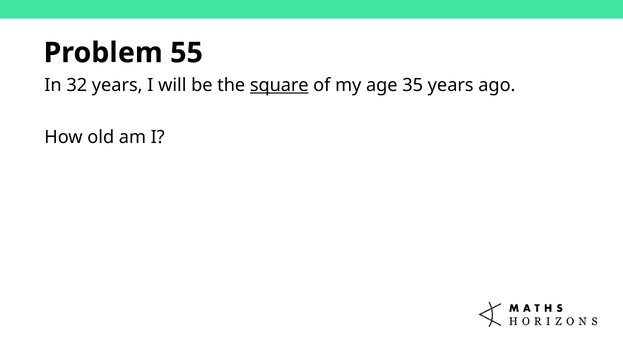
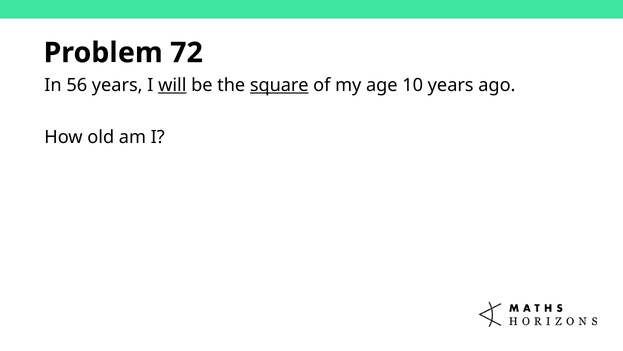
55: 55 -> 72 (187, 53)
32: 32 -> 56 (77, 85)
will underline: none -> present (172, 85)
35: 35 -> 10 (413, 85)
